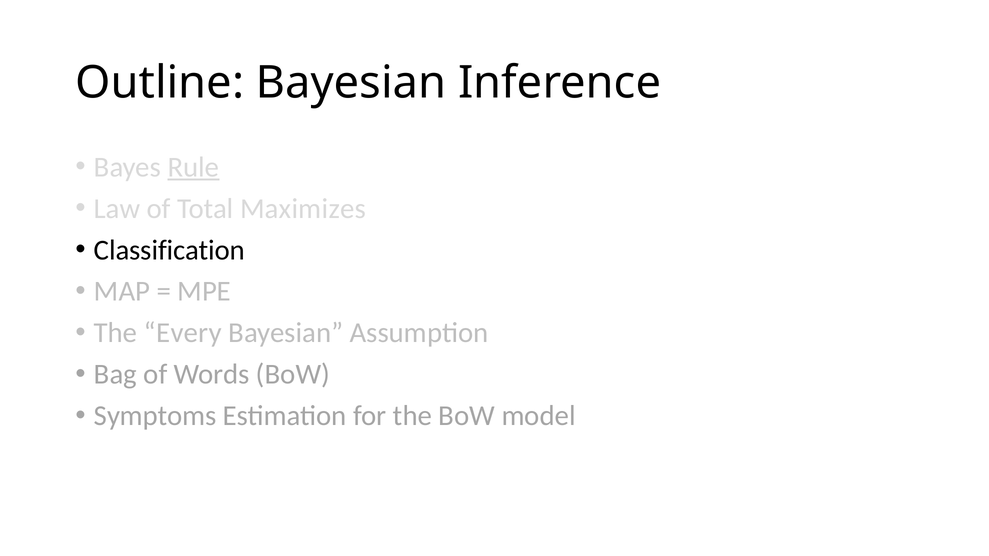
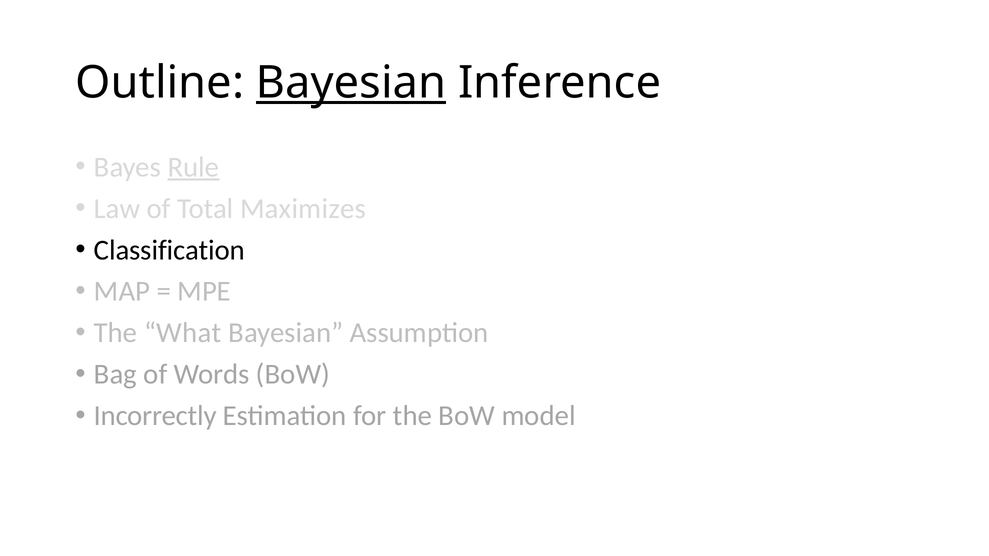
Bayesian underline: none -> present (351, 83)
Every: Every -> What (183, 333)
Symptoms: Symptoms -> Incorrectly (155, 416)
